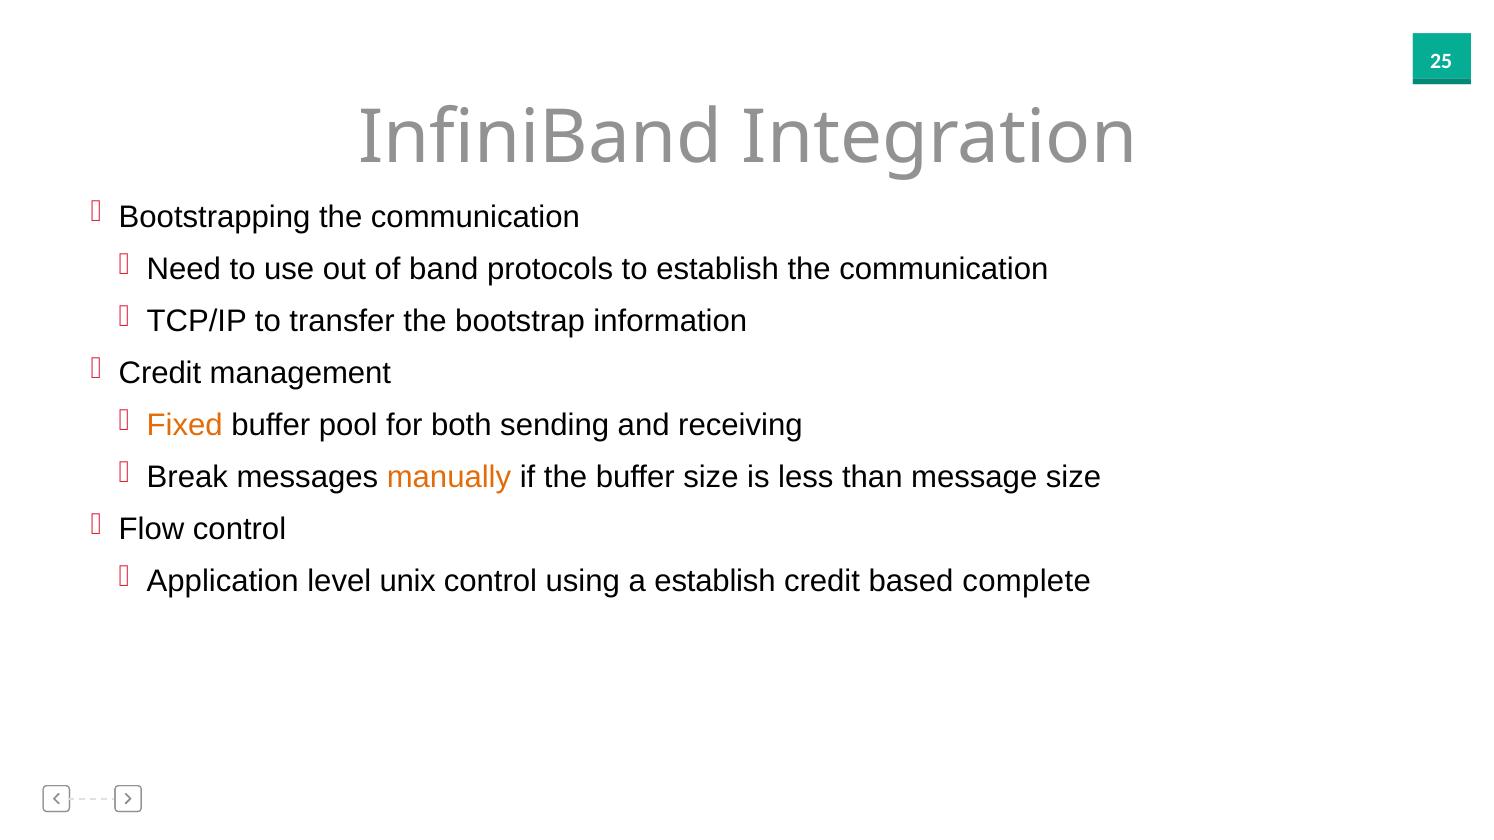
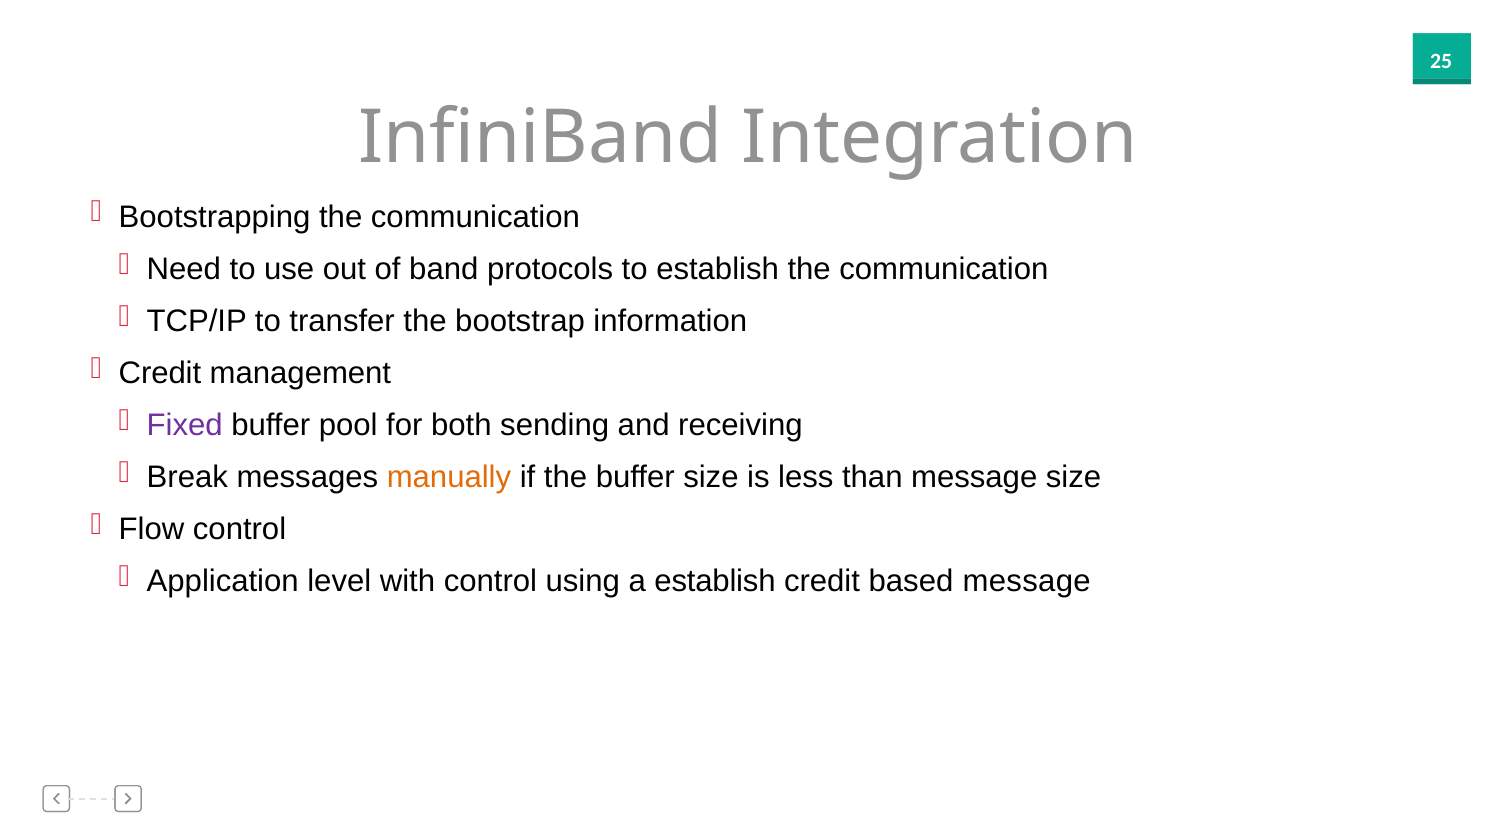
Fixed colour: orange -> purple (185, 425)
unix: unix -> with (408, 582)
based complete: complete -> message (1027, 582)
